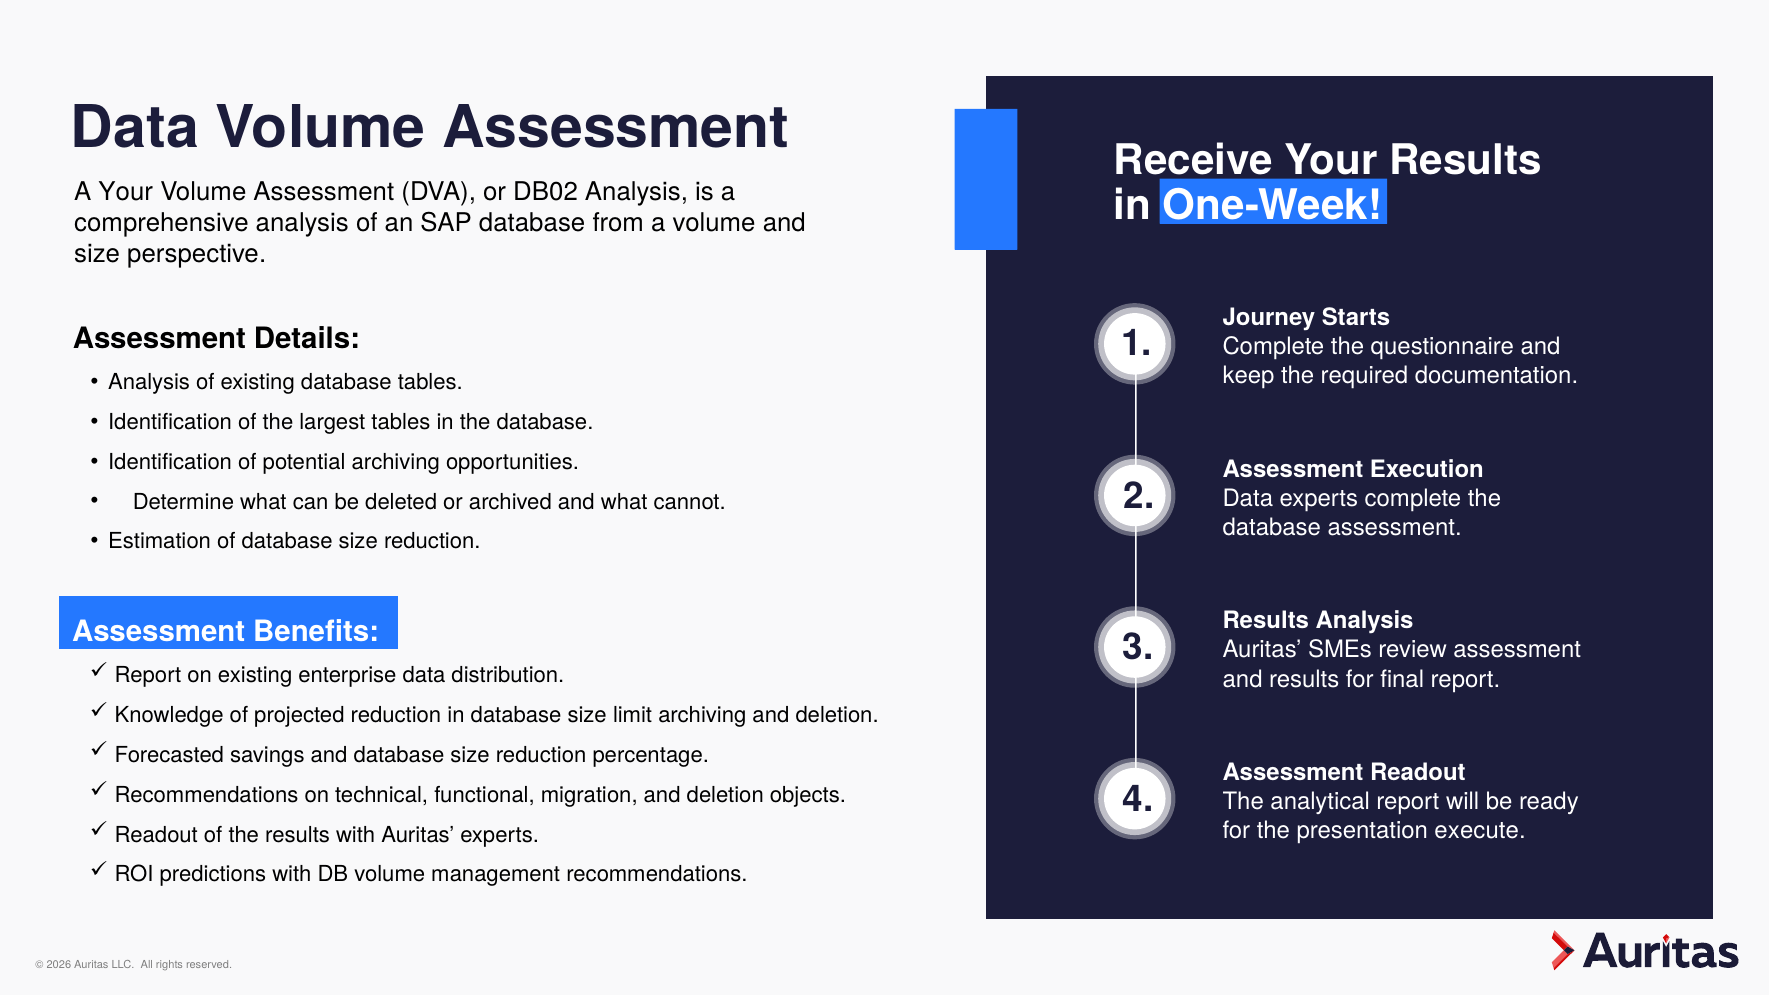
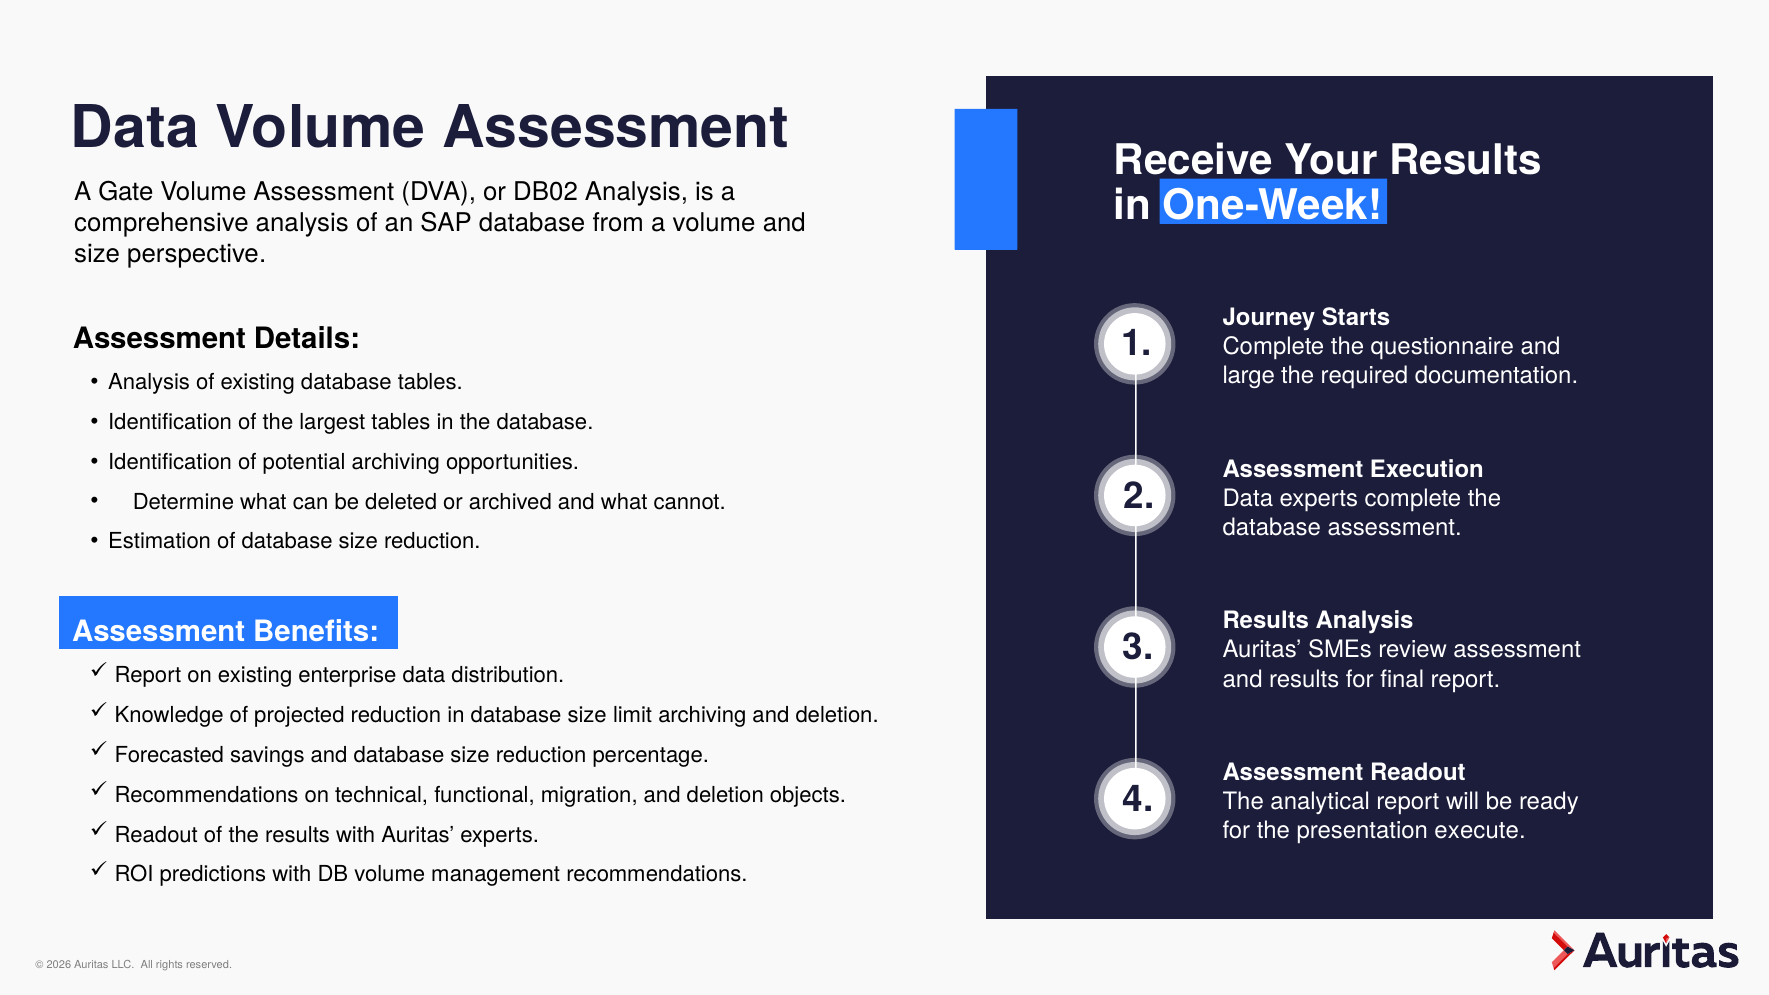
A Your: Your -> Gate (126, 192)
keep: keep -> large (1249, 376)
